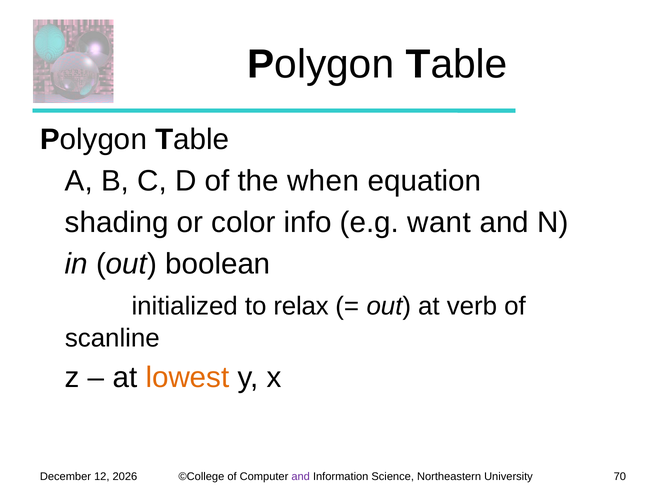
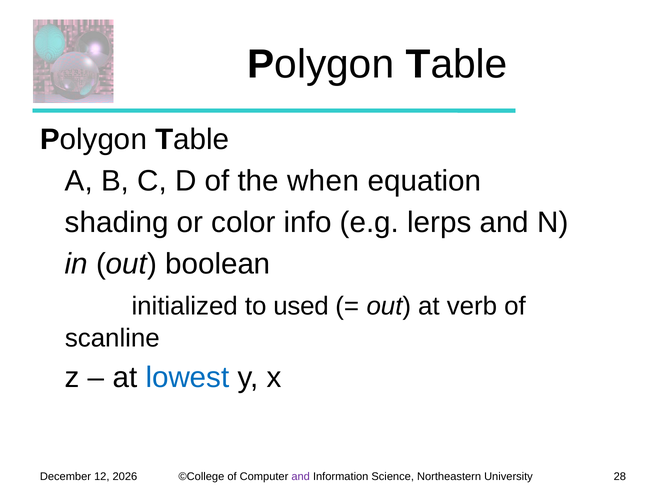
want: want -> lerps (439, 223)
relax: relax -> used (301, 307)
lowest colour: orange -> blue (187, 378)
70: 70 -> 28 (620, 477)
